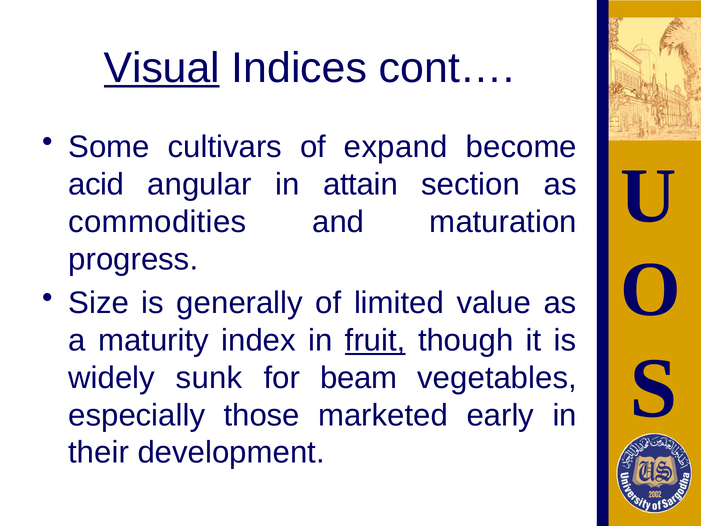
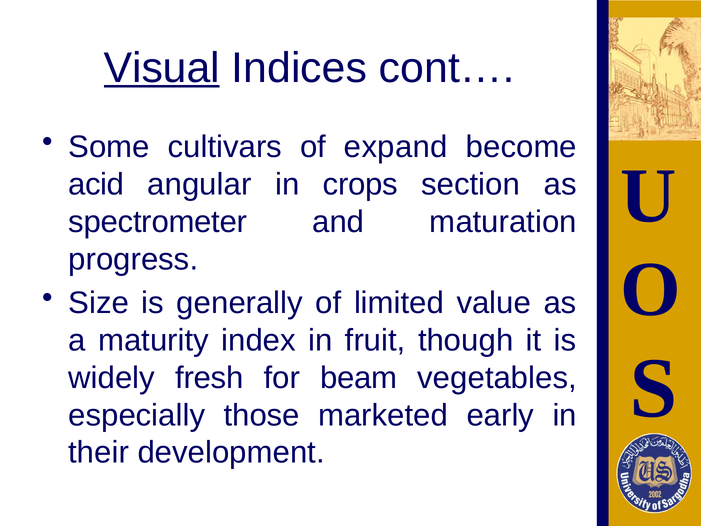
attain: attain -> crops (360, 184)
commodities: commodities -> spectrometer (158, 222)
fruit underline: present -> none (375, 340)
sunk: sunk -> fresh (209, 378)
